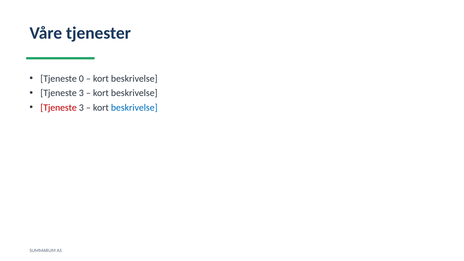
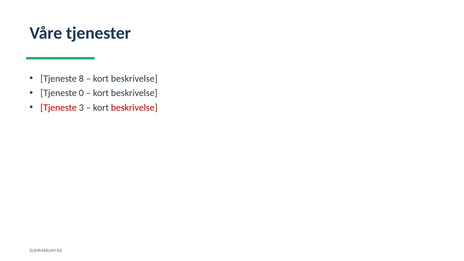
0: 0 -> 8 (81, 79)
3: 3 -> 0 (81, 93)
beskrivelse colour: blue -> red (134, 108)
